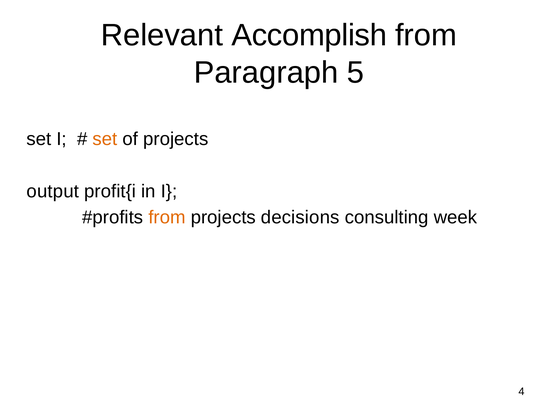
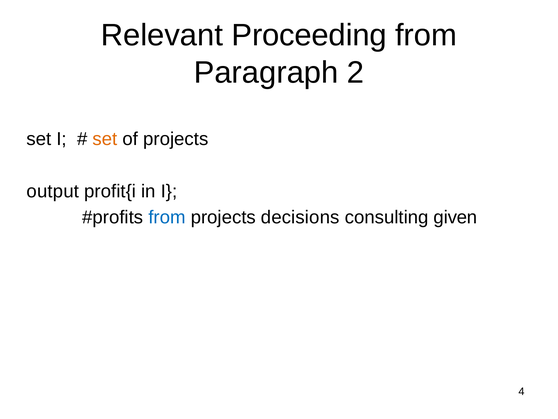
Accomplish: Accomplish -> Proceeding (309, 35)
5: 5 -> 2 (356, 72)
from colour: orange -> blue (167, 217)
week: week -> given (455, 217)
